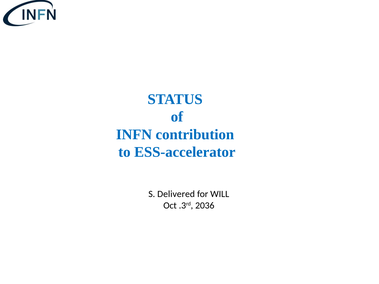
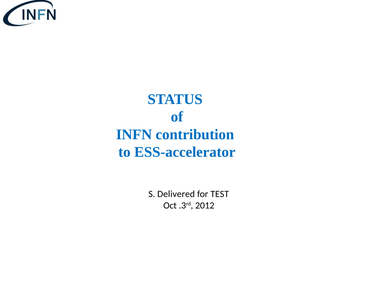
WILL: WILL -> TEST (220, 194)
2036: 2036 -> 2012 (205, 206)
